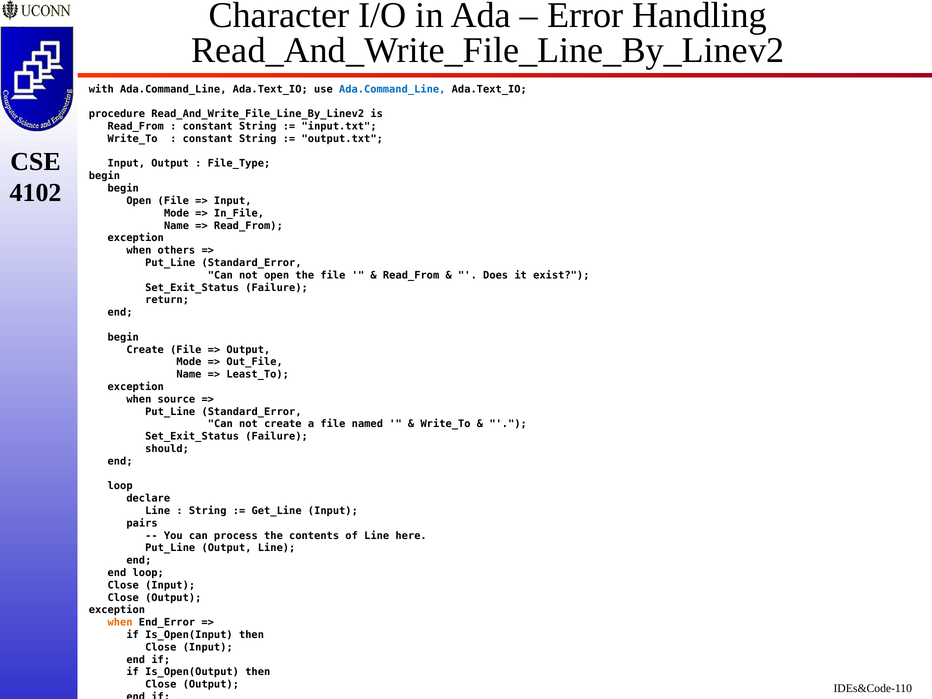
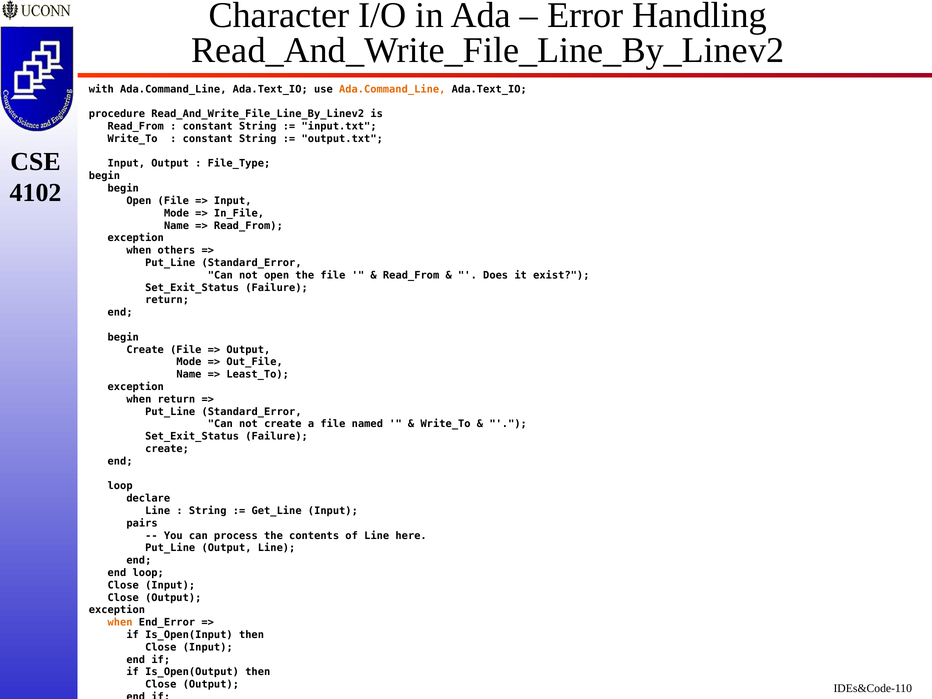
Ada.Command_Line colour: blue -> orange (392, 89)
when source: source -> return (176, 399)
should: should -> create (167, 449)
